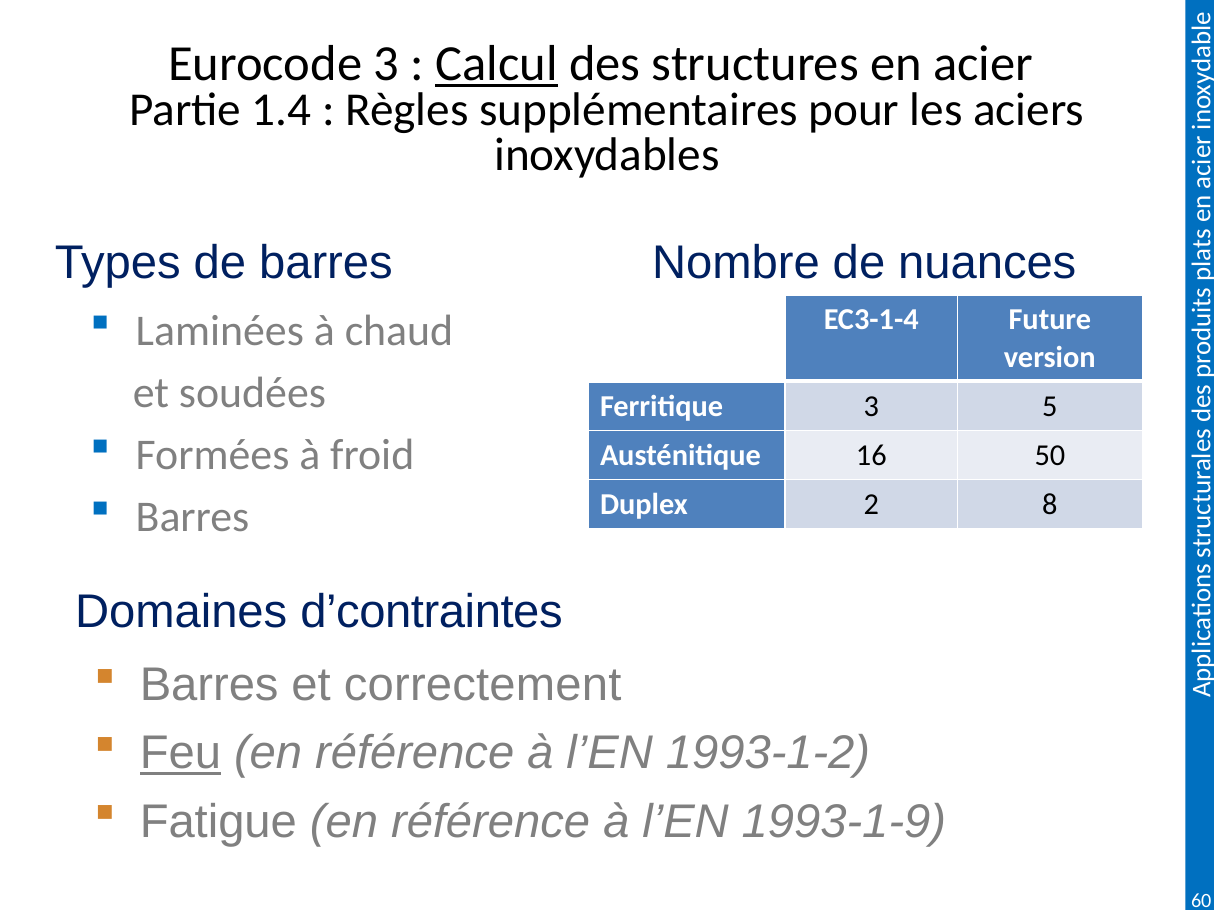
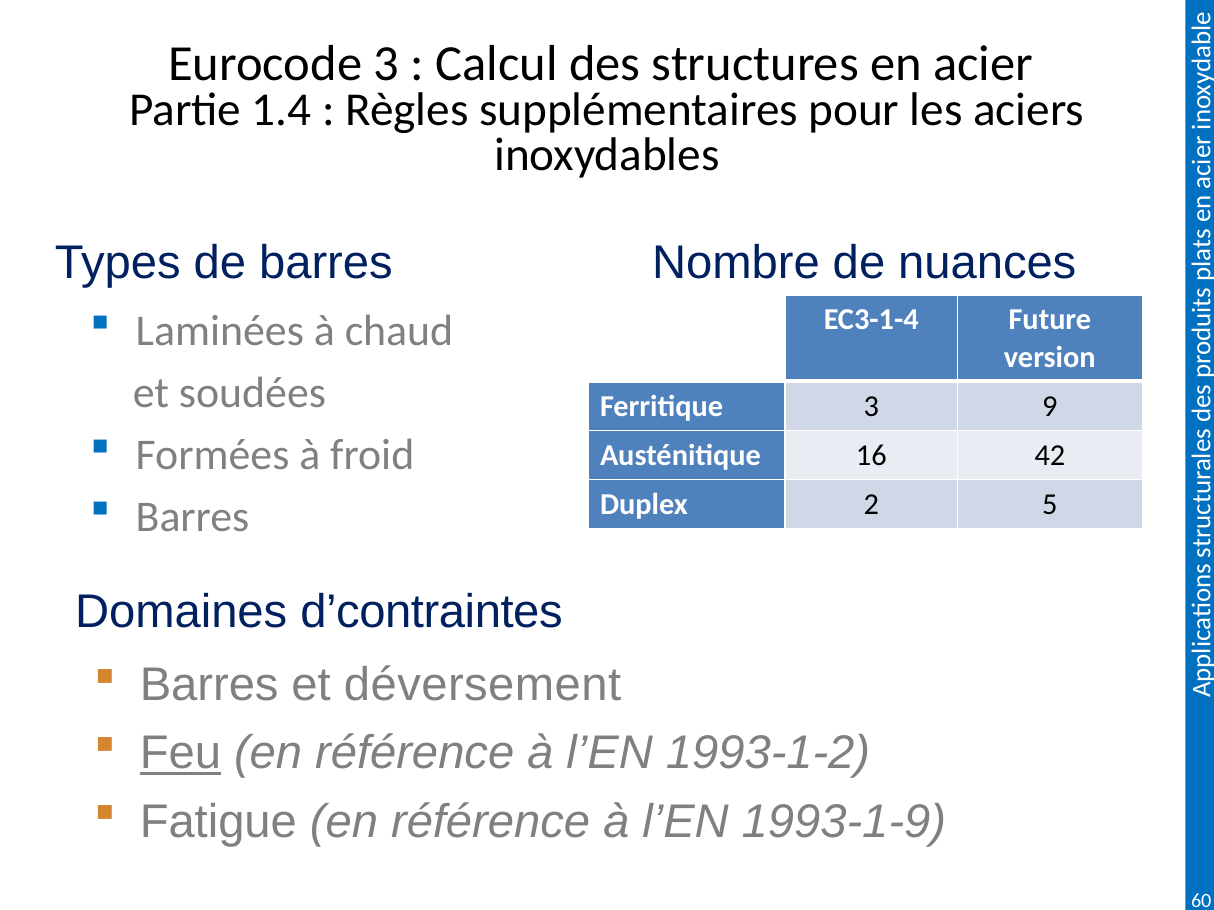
Calcul underline: present -> none (497, 64)
5: 5 -> 9 (1050, 406)
50: 50 -> 42 (1050, 456)
8: 8 -> 5 (1050, 505)
correctement: correctement -> déversement (483, 686)
